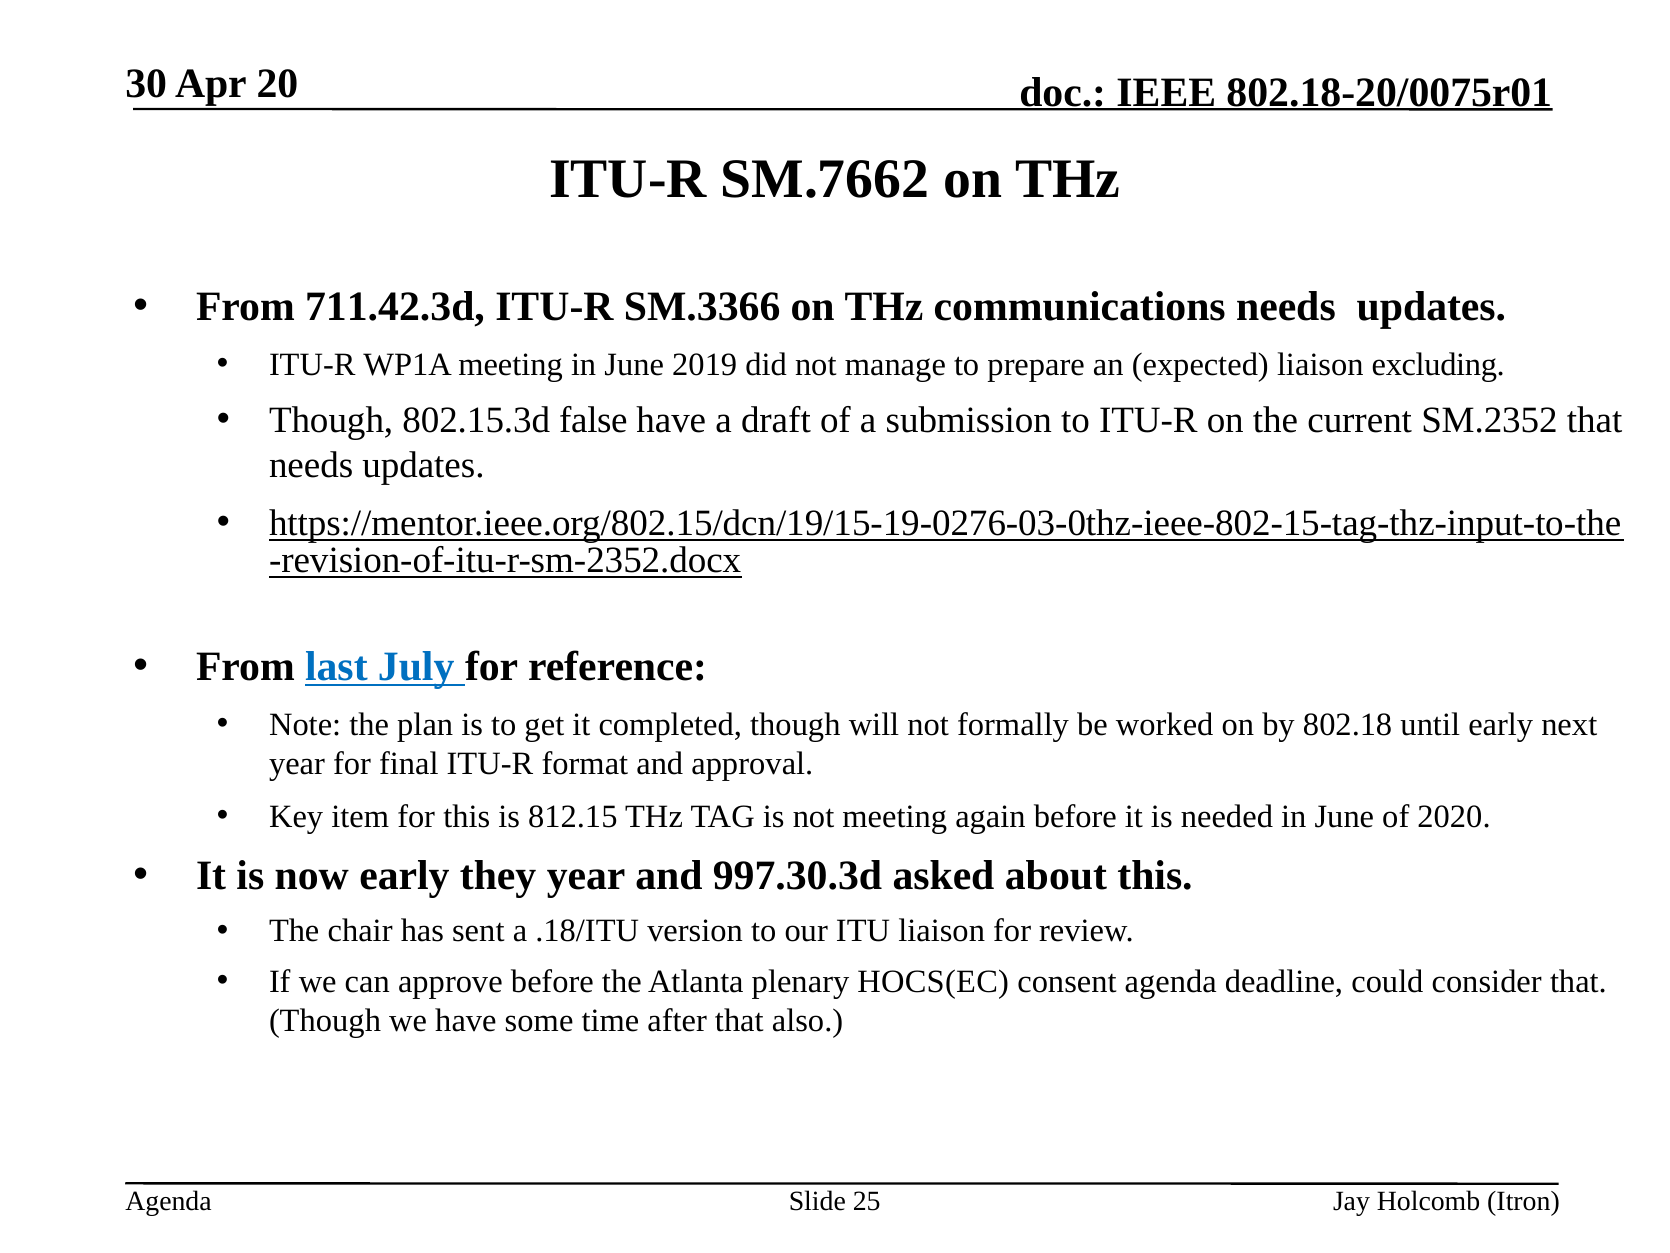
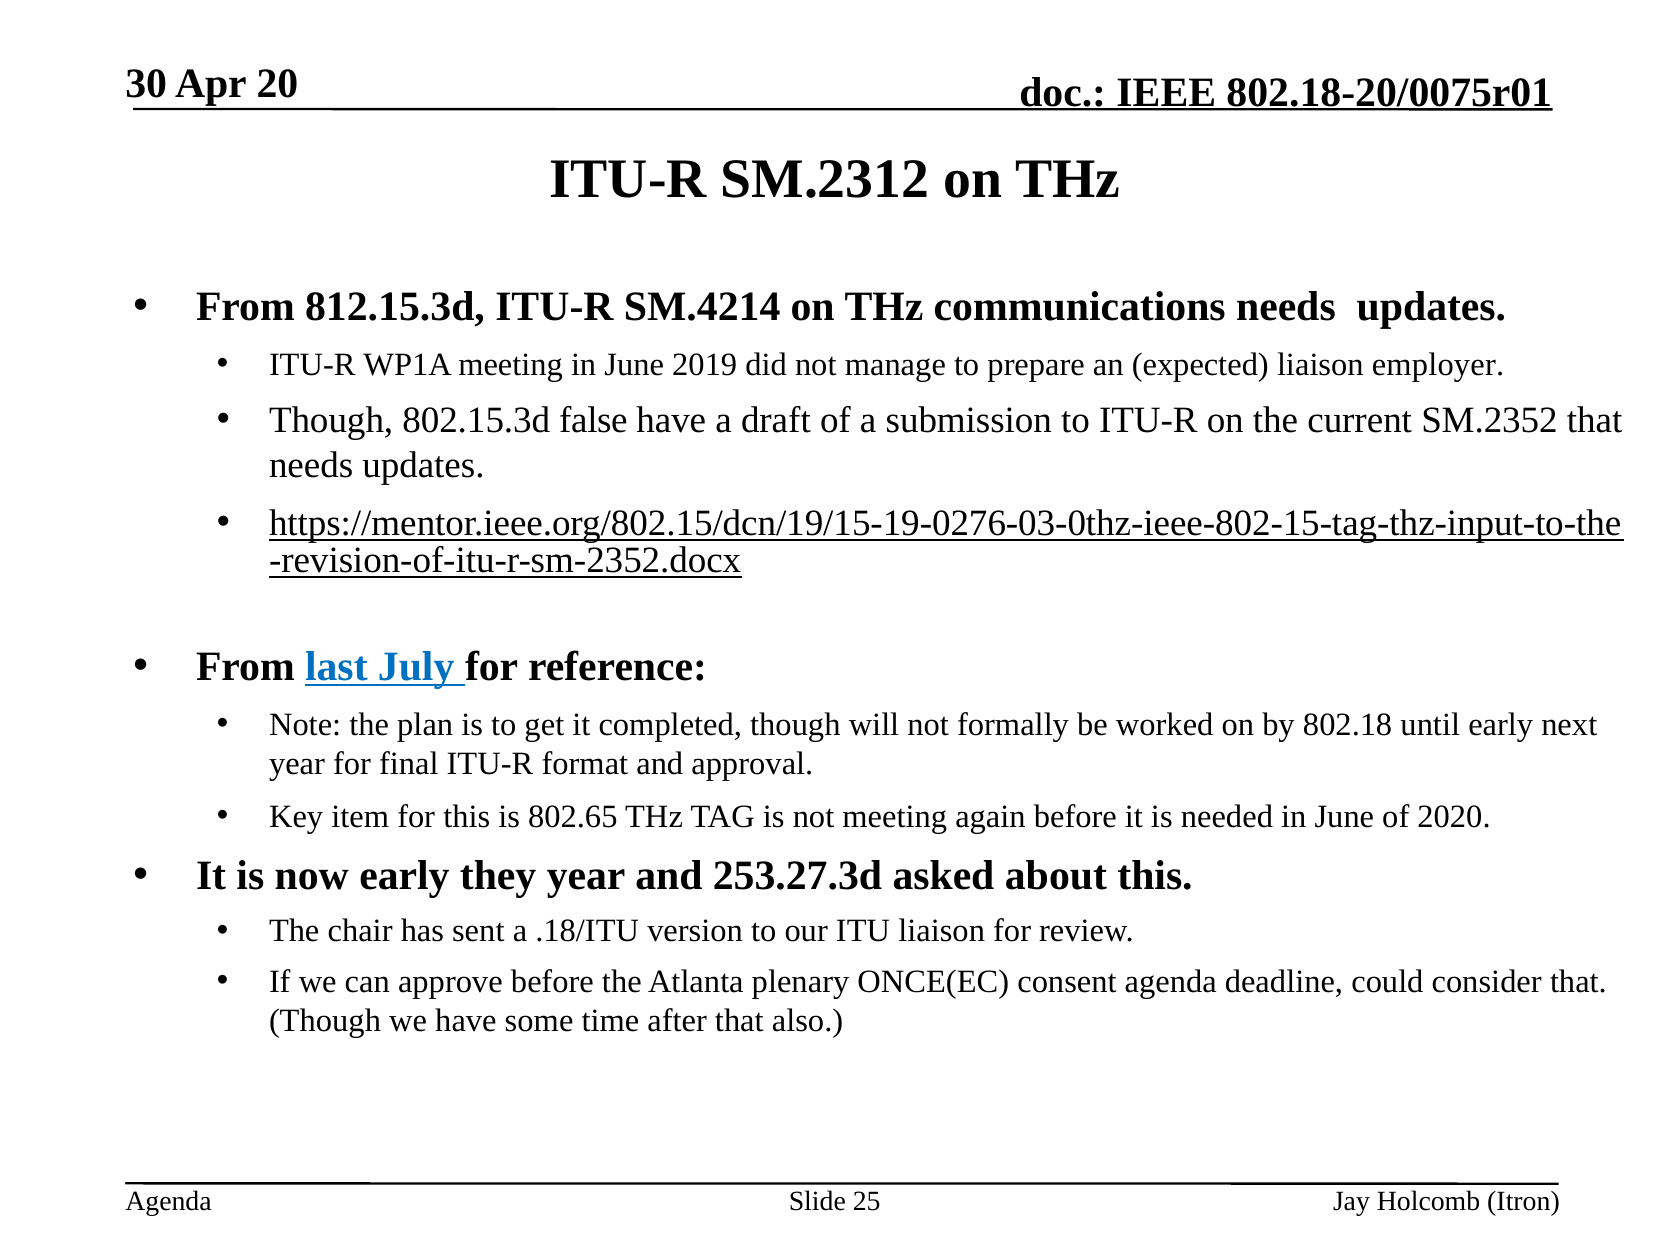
SM.7662: SM.7662 -> SM.2312 (825, 179)
711.42.3d: 711.42.3d -> 812.15.3d (395, 306)
SM.3366: SM.3366 -> SM.4214 (702, 306)
excluding: excluding -> employer (1438, 364)
812.15: 812.15 -> 802.65 (573, 816)
997.30.3d: 997.30.3d -> 253.27.3d (797, 875)
HOCS(EC: HOCS(EC -> ONCE(EC (933, 981)
